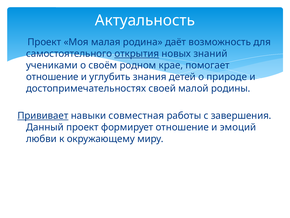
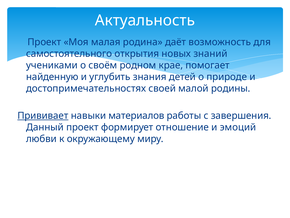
открытия underline: present -> none (137, 54)
отношение: отношение -> найденную (52, 77)
совместная: совместная -> материалов (136, 115)
